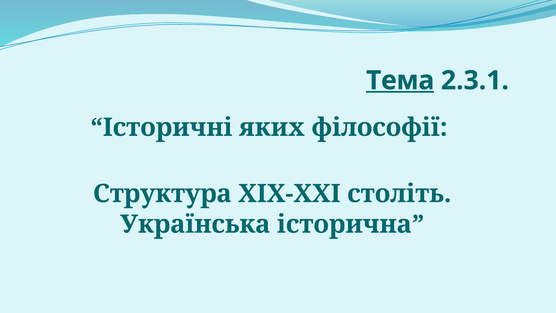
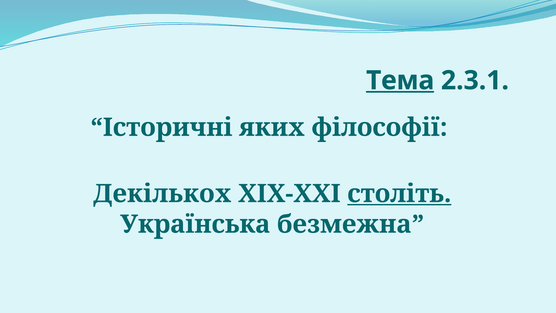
Структура: Структура -> Декількох (162, 194)
століть underline: none -> present (399, 194)
історична: історична -> безмежна (351, 224)
